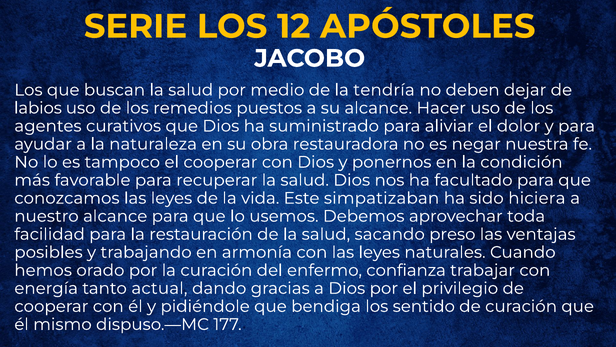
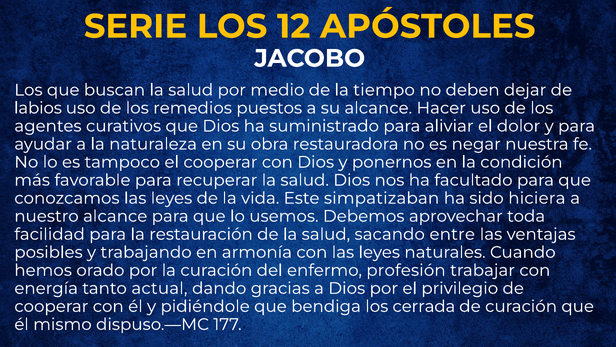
tendría: tendría -> tiempo (384, 90)
preso: preso -> entre (452, 234)
confianza: confianza -> profesión (406, 270)
sentido: sentido -> cerrada (424, 306)
